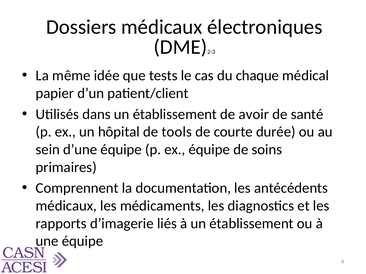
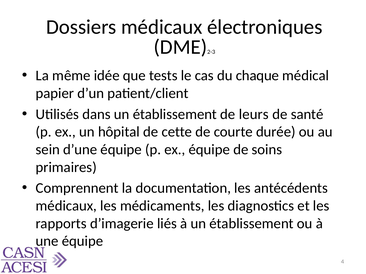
avoir: avoir -> leurs (254, 114)
tools: tools -> cette (177, 132)
